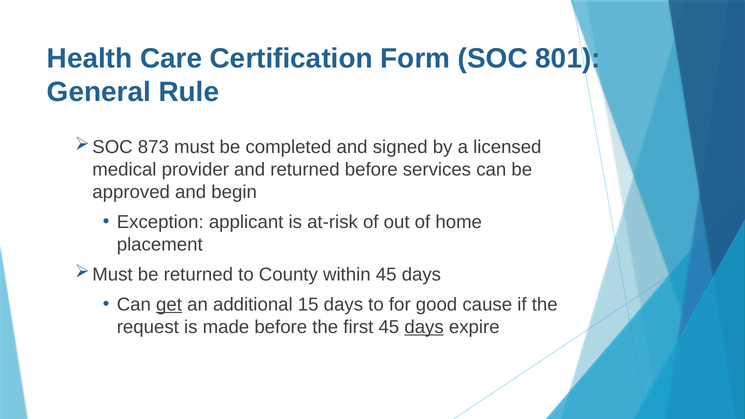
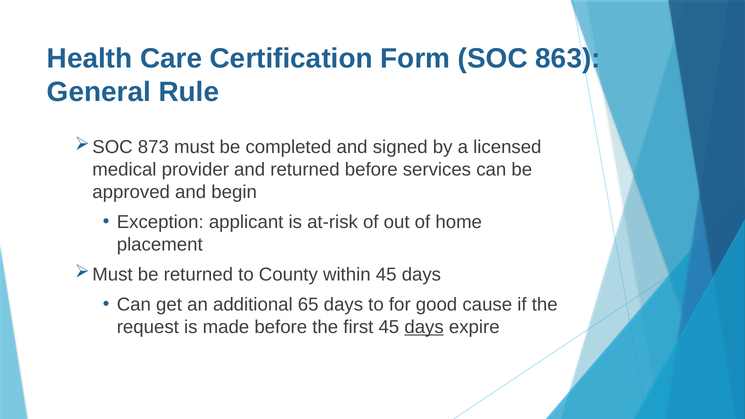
801: 801 -> 863 (568, 59)
get underline: present -> none (169, 305)
15: 15 -> 65 (308, 305)
